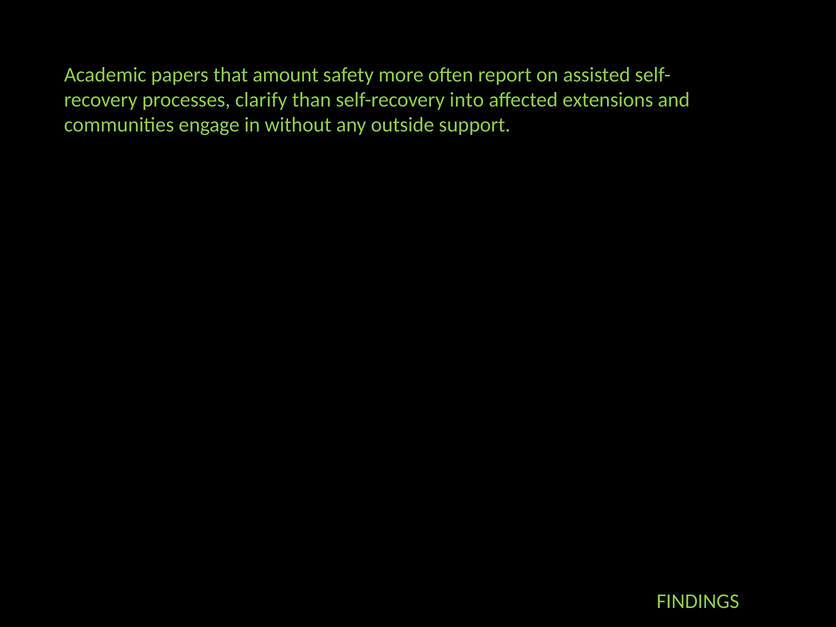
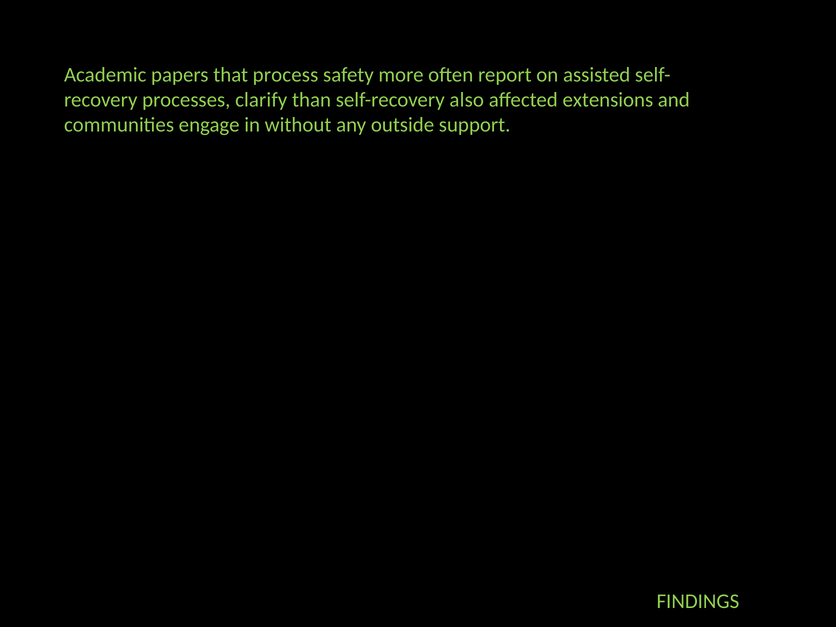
amount: amount -> process (286, 75)
into: into -> also (467, 100)
